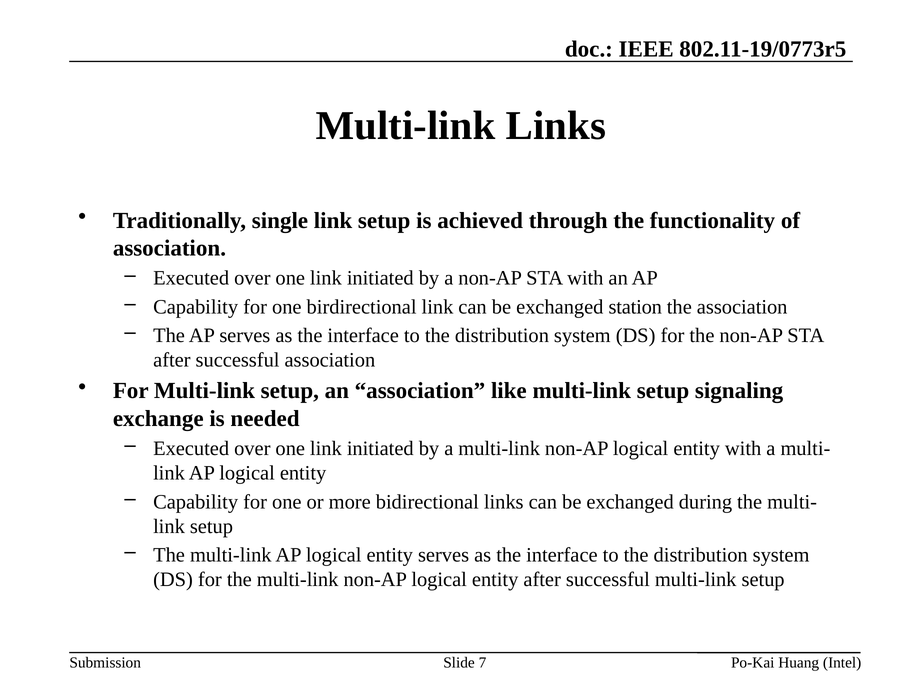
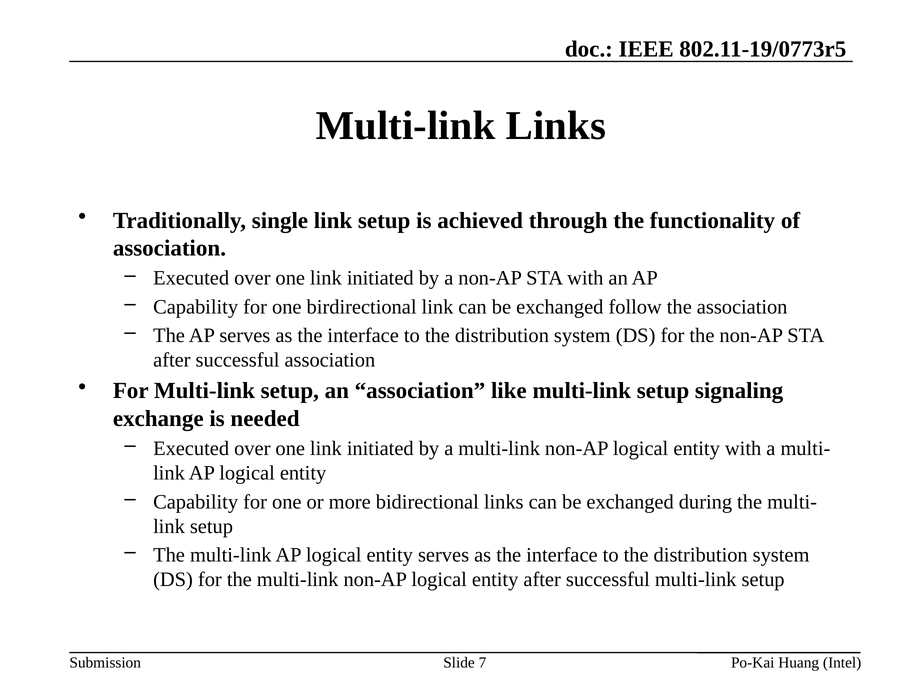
station: station -> follow (635, 307)
